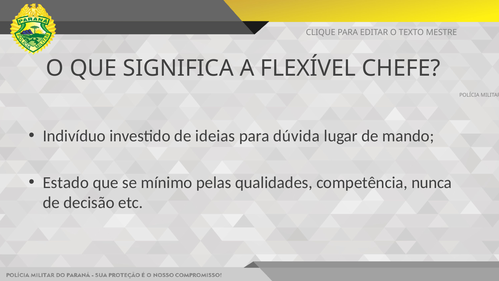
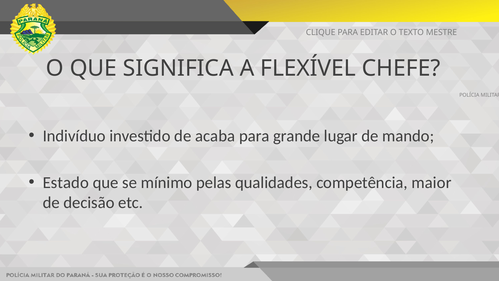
ideias: ideias -> acaba (215, 136)
dúvida: dúvida -> grande (297, 136)
nunca: nunca -> maior (432, 182)
